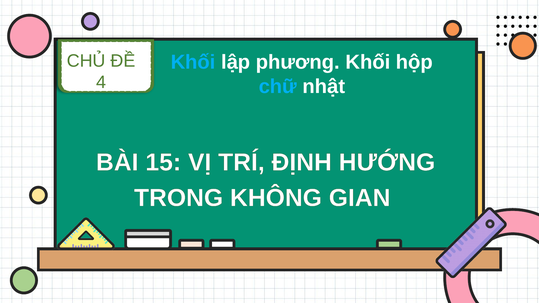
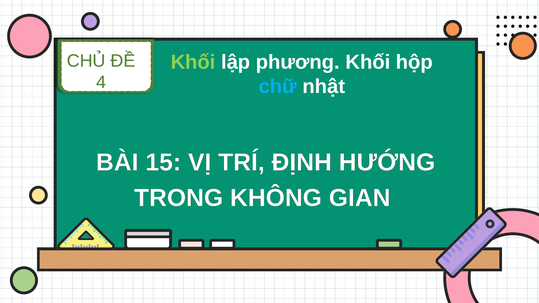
Khối colour: light blue -> light green (193, 62)
